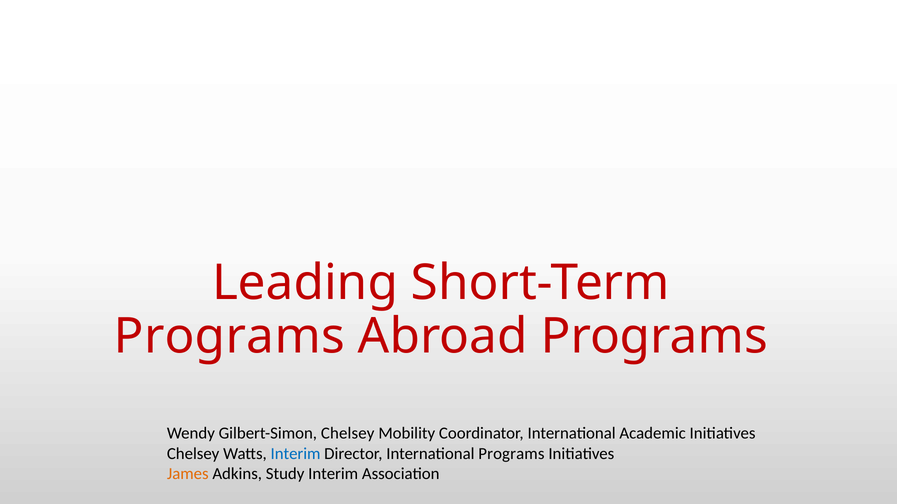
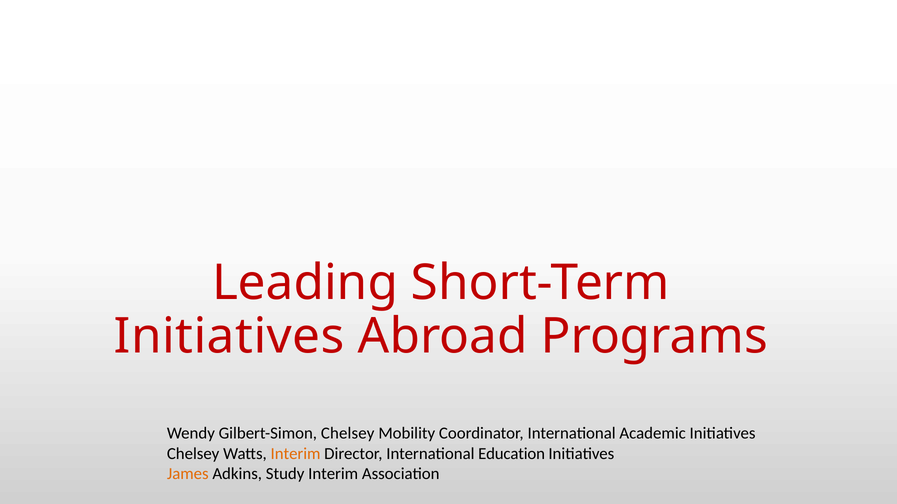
Programs: Programs -> Initiatives (229, 337)
Interim colour: blue -> orange (296, 454)
International Programs: Programs -> Education (512, 454)
